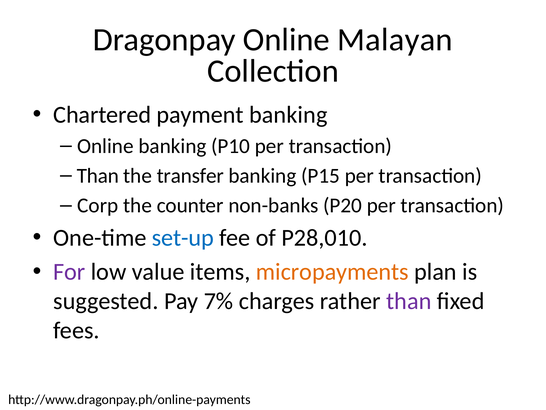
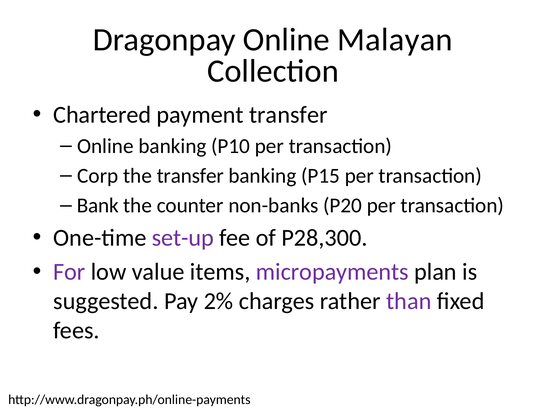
payment banking: banking -> transfer (288, 115)
Than: Than -> Corp (98, 176)
Corp: Corp -> Bank (98, 205)
set-up colour: blue -> purple (183, 238)
P28,010: P28,010 -> P28,300 (325, 238)
micropayments colour: orange -> purple (332, 272)
7%: 7% -> 2% (218, 301)
